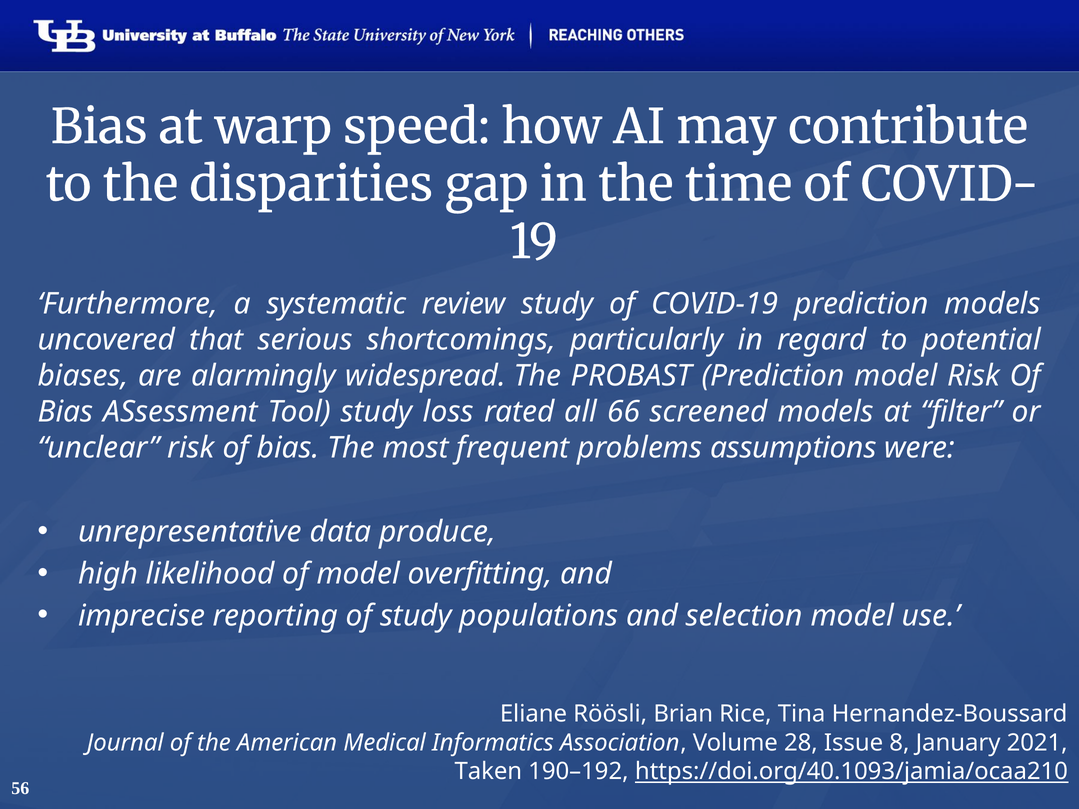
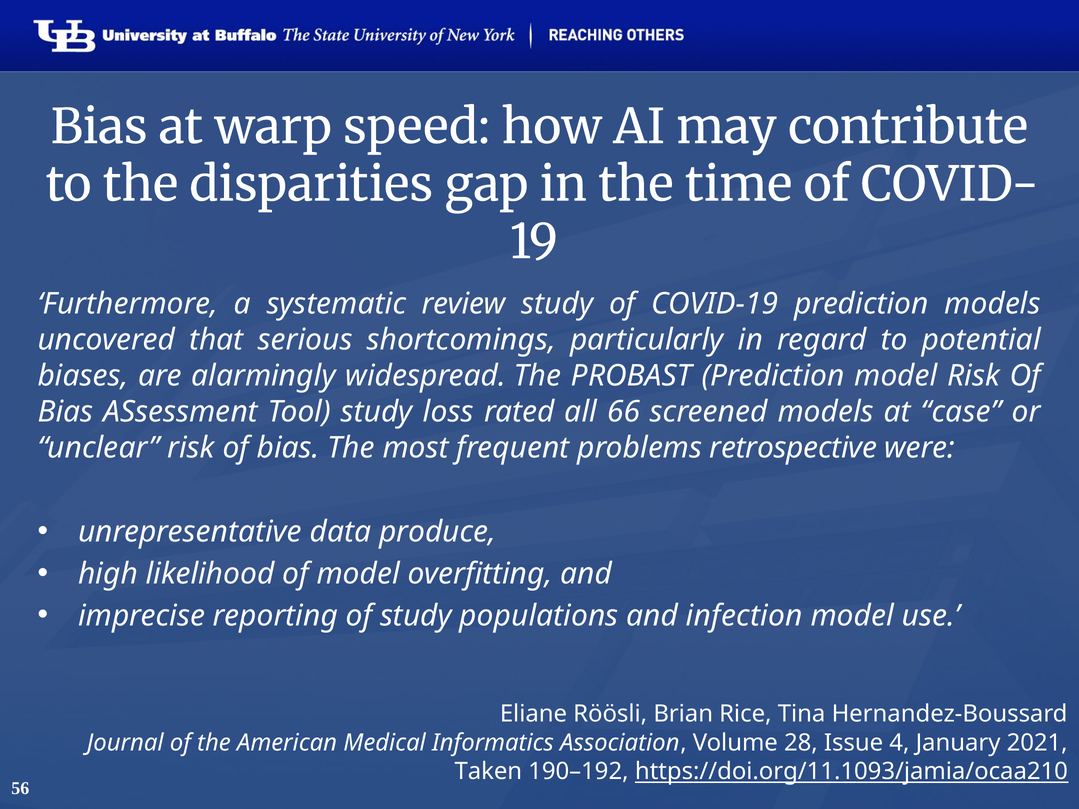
filter: filter -> case (961, 412)
assumptions: assumptions -> retrospective (793, 448)
selection: selection -> infection (744, 616)
8: 8 -> 4 (899, 743)
https://doi.org/40.1093/jamia/ocaa210: https://doi.org/40.1093/jamia/ocaa210 -> https://doi.org/11.1093/jamia/ocaa210 (851, 772)
